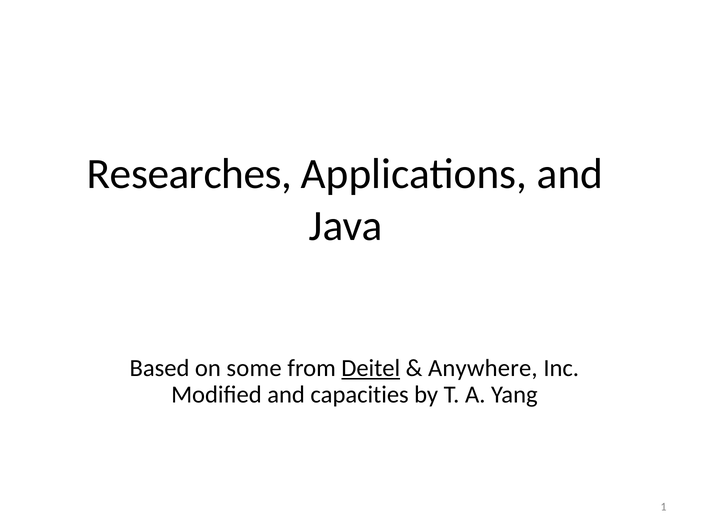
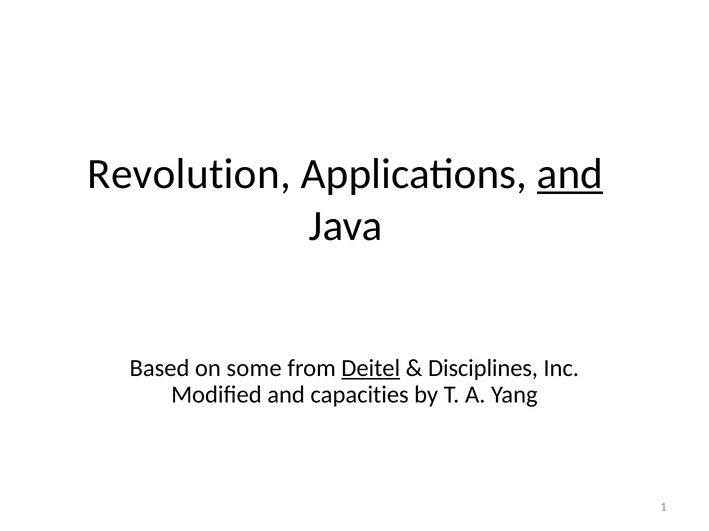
Researches: Researches -> Revolution (189, 174)
and underline: none -> present (570, 174)
Anywhere: Anywhere -> Disciplines (483, 369)
